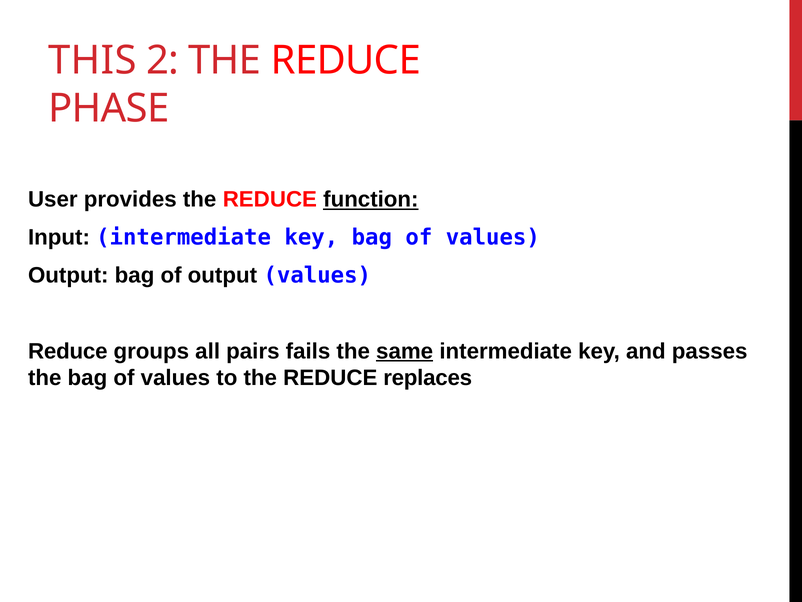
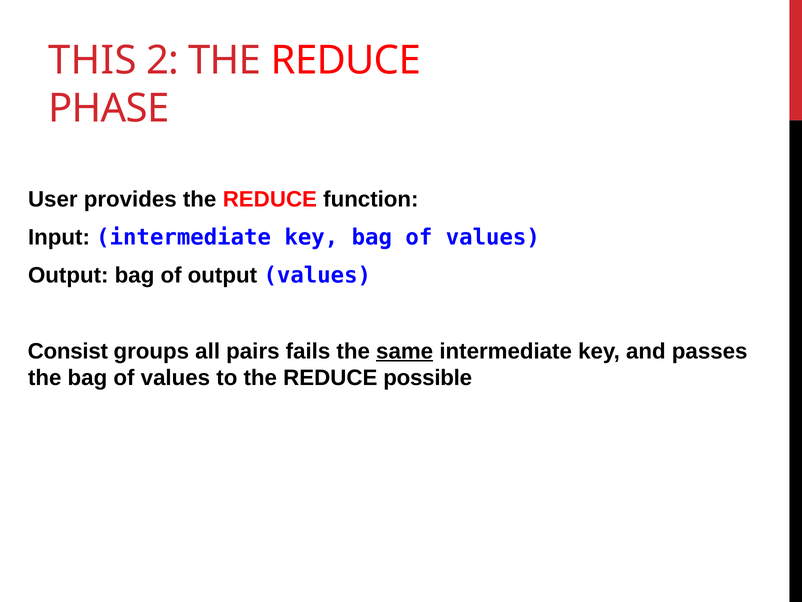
function underline: present -> none (371, 199)
Reduce: Reduce -> Consist (68, 351)
replaces: replaces -> possible (428, 378)
